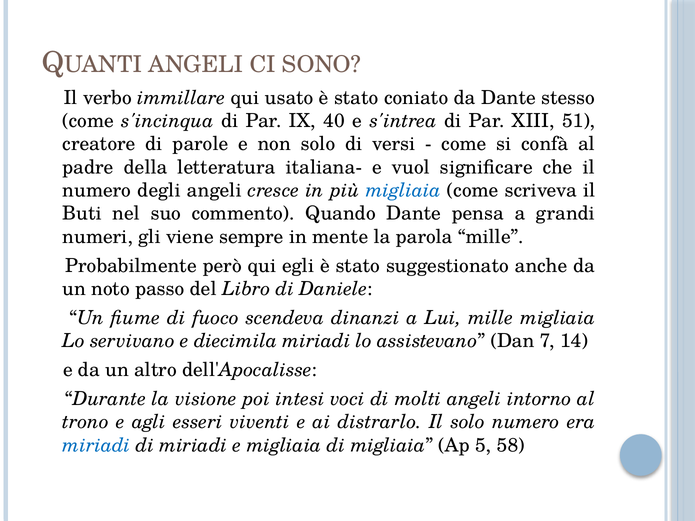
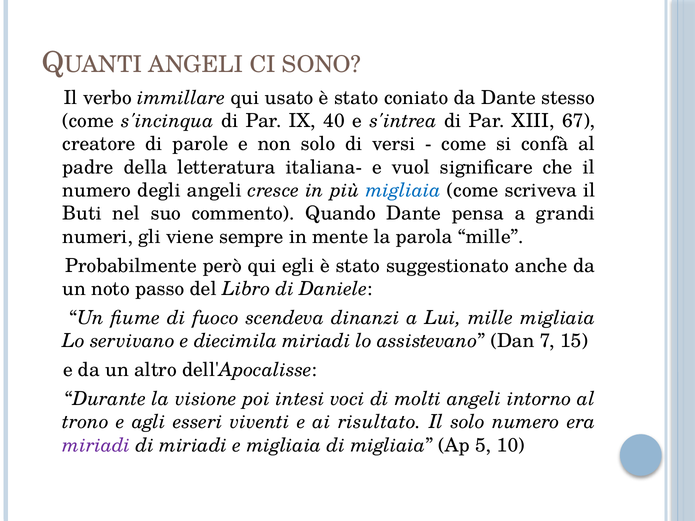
51: 51 -> 67 (579, 121)
14: 14 -> 15 (574, 341)
distrarlo: distrarlo -> risultato (380, 422)
miriadi colour: blue -> purple (96, 445)
58: 58 -> 10 (511, 445)
